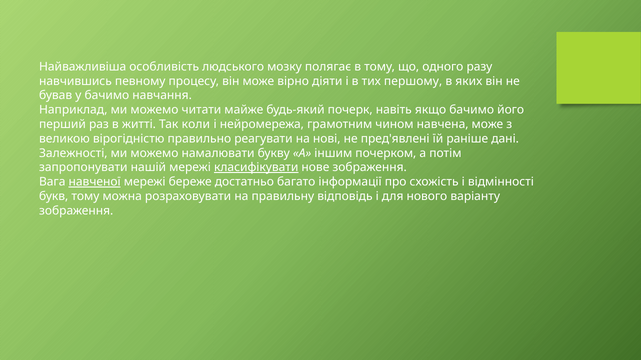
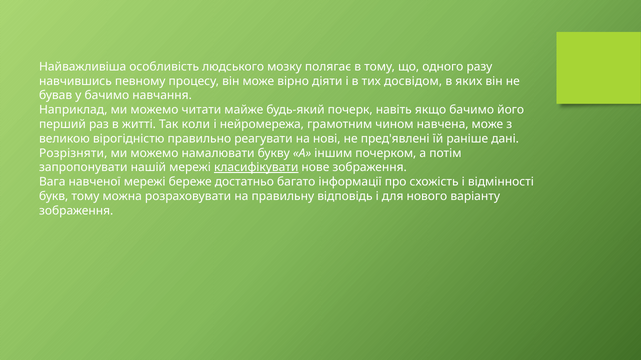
першому: першому -> досвідом (413, 81)
Залежності: Залежності -> Розрізняти (73, 153)
навченої underline: present -> none (95, 182)
